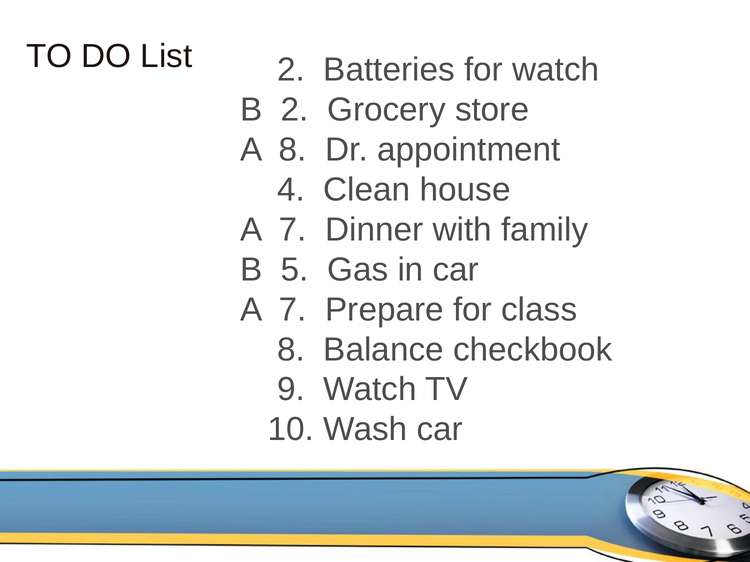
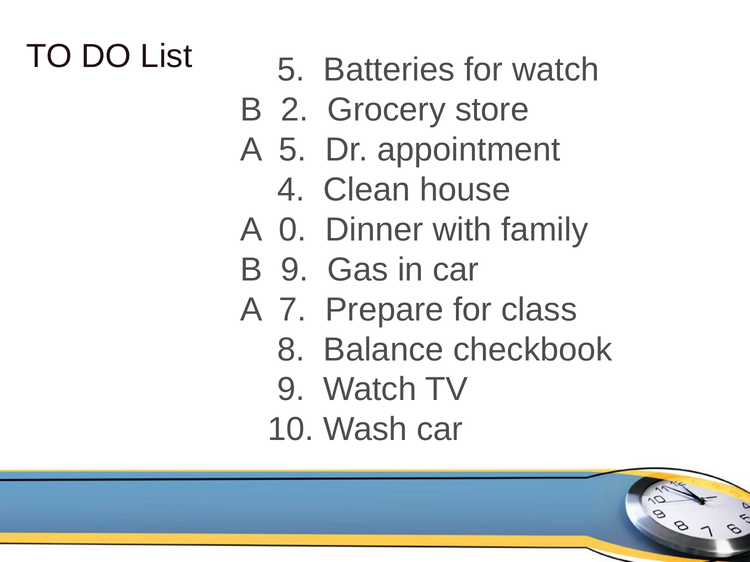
List 2: 2 -> 5 (291, 70)
A 8: 8 -> 5 (293, 150)
7: 7 -> 0 (293, 230)
B 5: 5 -> 9 (295, 270)
